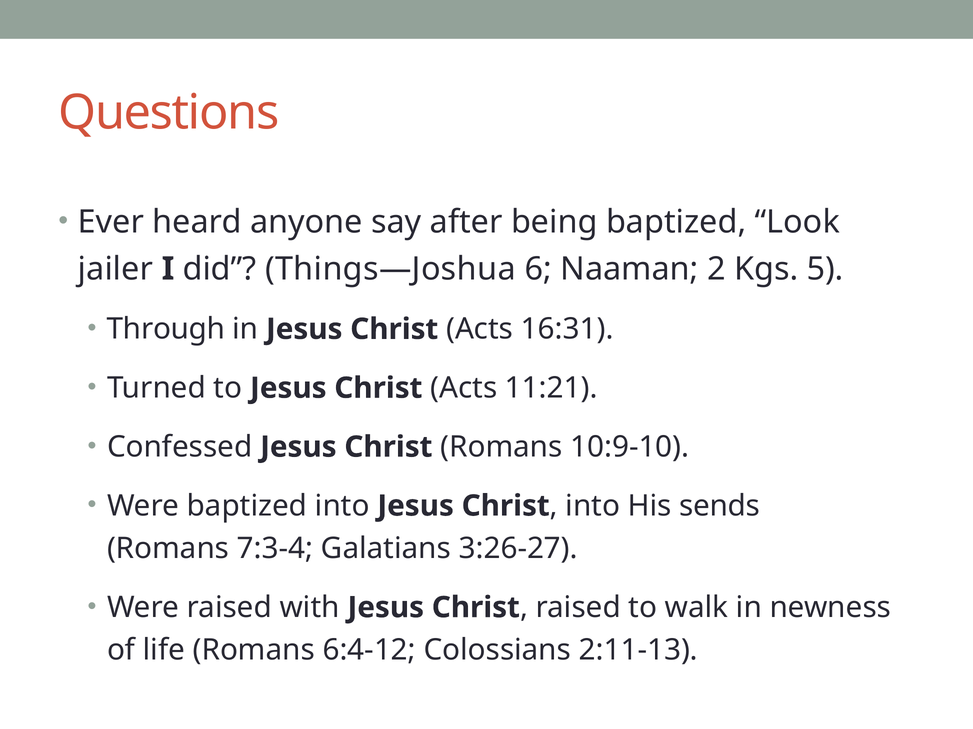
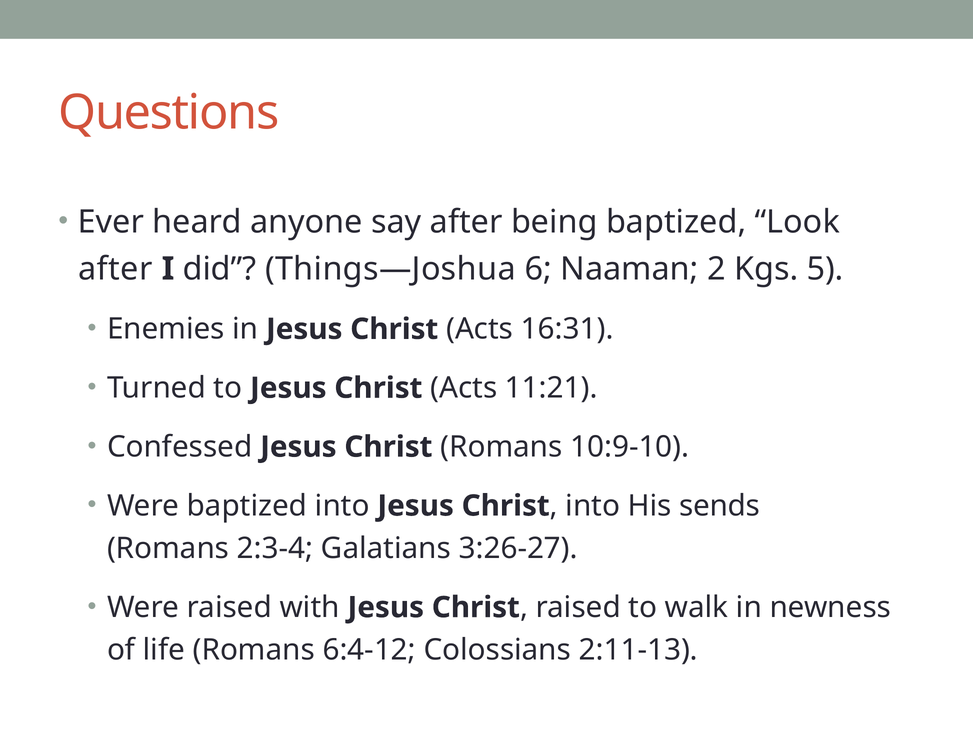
jailer: jailer -> after (115, 269)
Through: Through -> Enemies (166, 329)
7:3-4: 7:3-4 -> 2:3-4 (275, 549)
